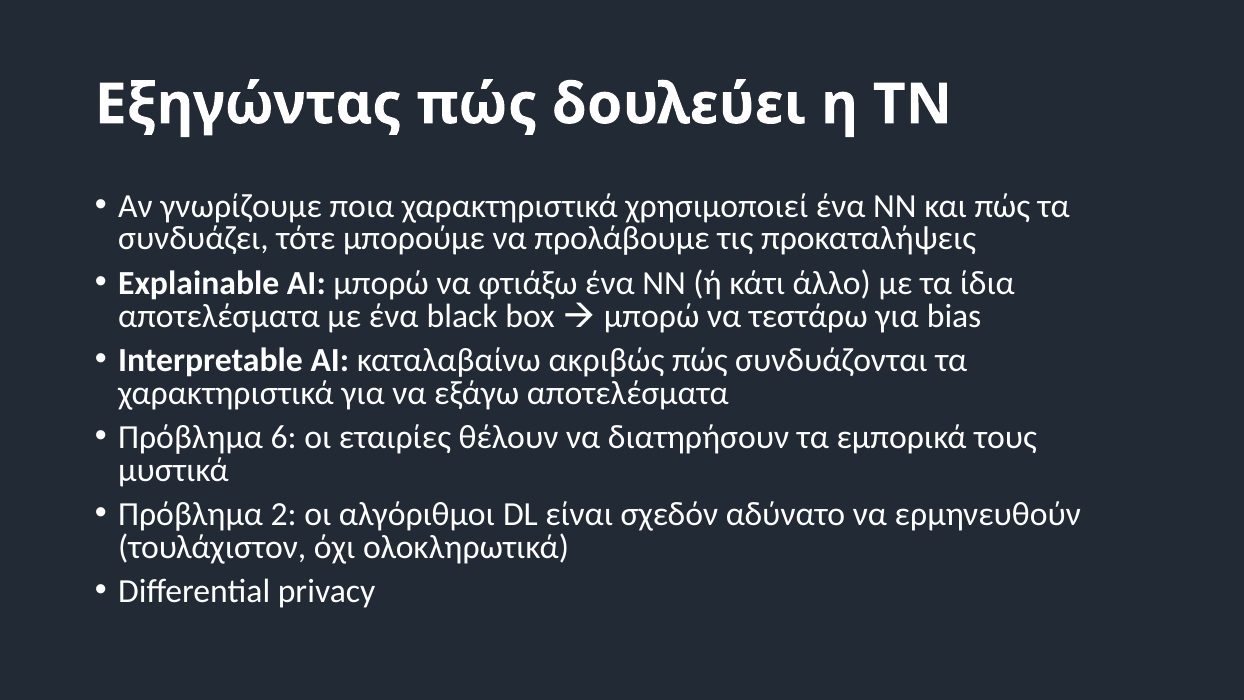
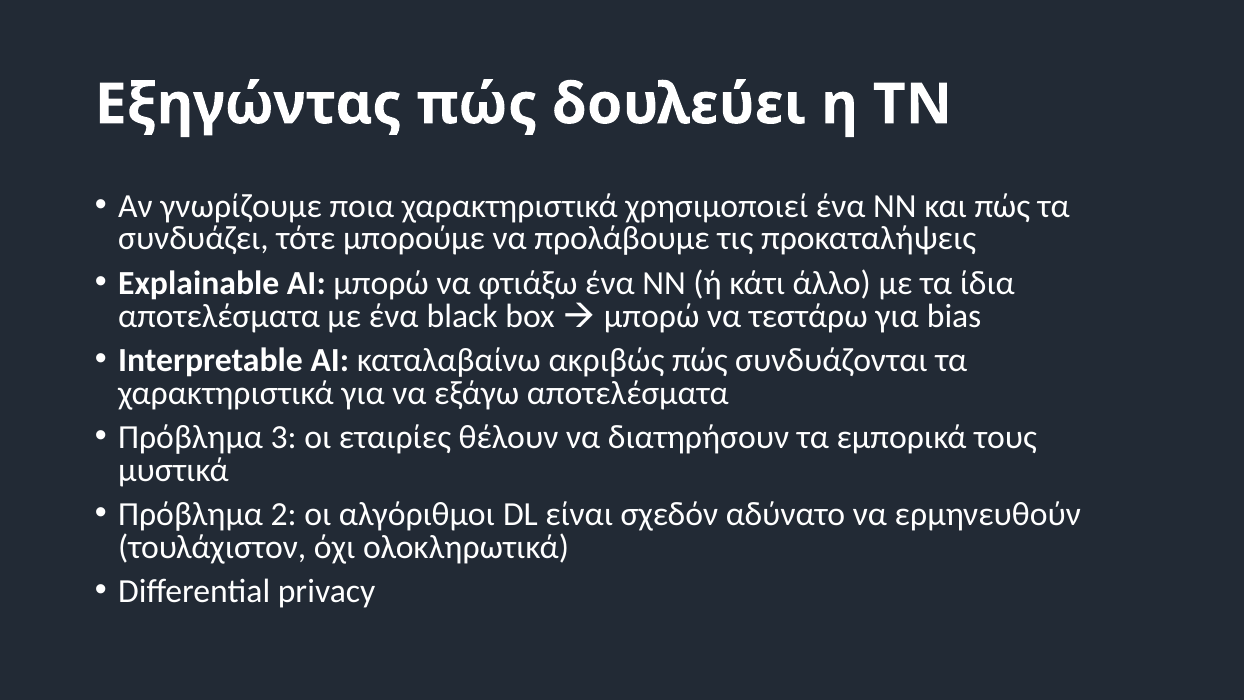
6: 6 -> 3 (284, 437)
